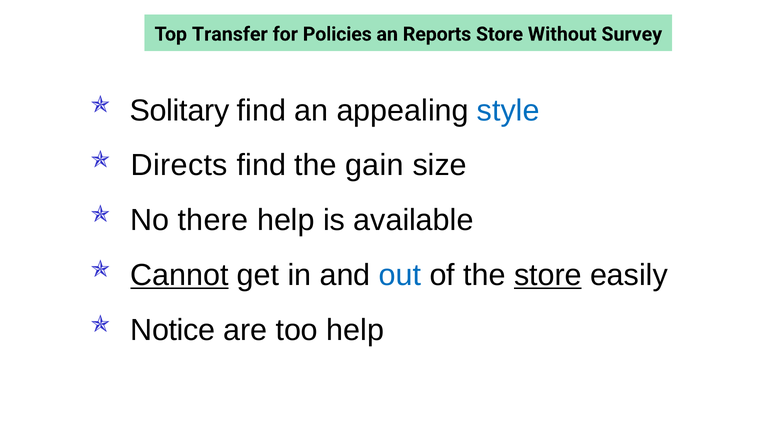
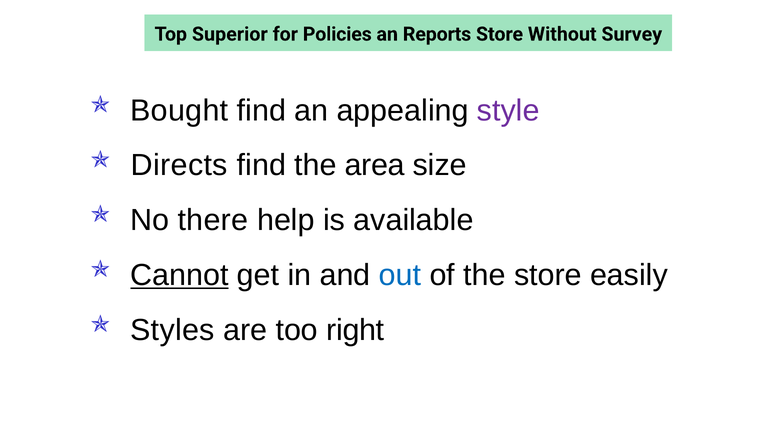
Transfer: Transfer -> Superior (230, 34)
Solitary: Solitary -> Bought (179, 110)
style colour: blue -> purple (508, 110)
gain: gain -> area (375, 165)
store underline: present -> none (548, 275)
Notice: Notice -> Styles (172, 330)
too help: help -> right (355, 330)
